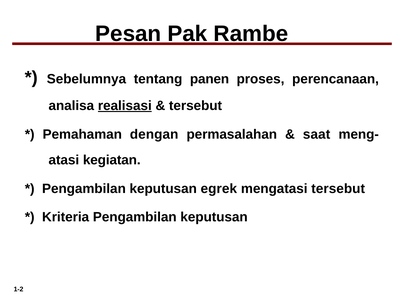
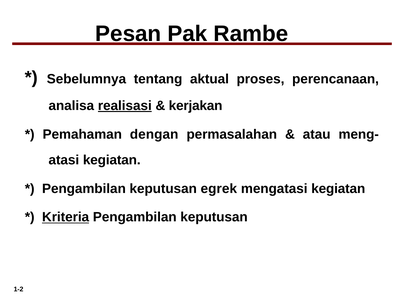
panen: panen -> aktual (209, 79)
tersebut: tersebut -> kerjakan (196, 106)
saat: saat -> atau (317, 134)
mengatasi tersebut: tersebut -> kegiatan (338, 189)
Kriteria underline: none -> present (66, 217)
